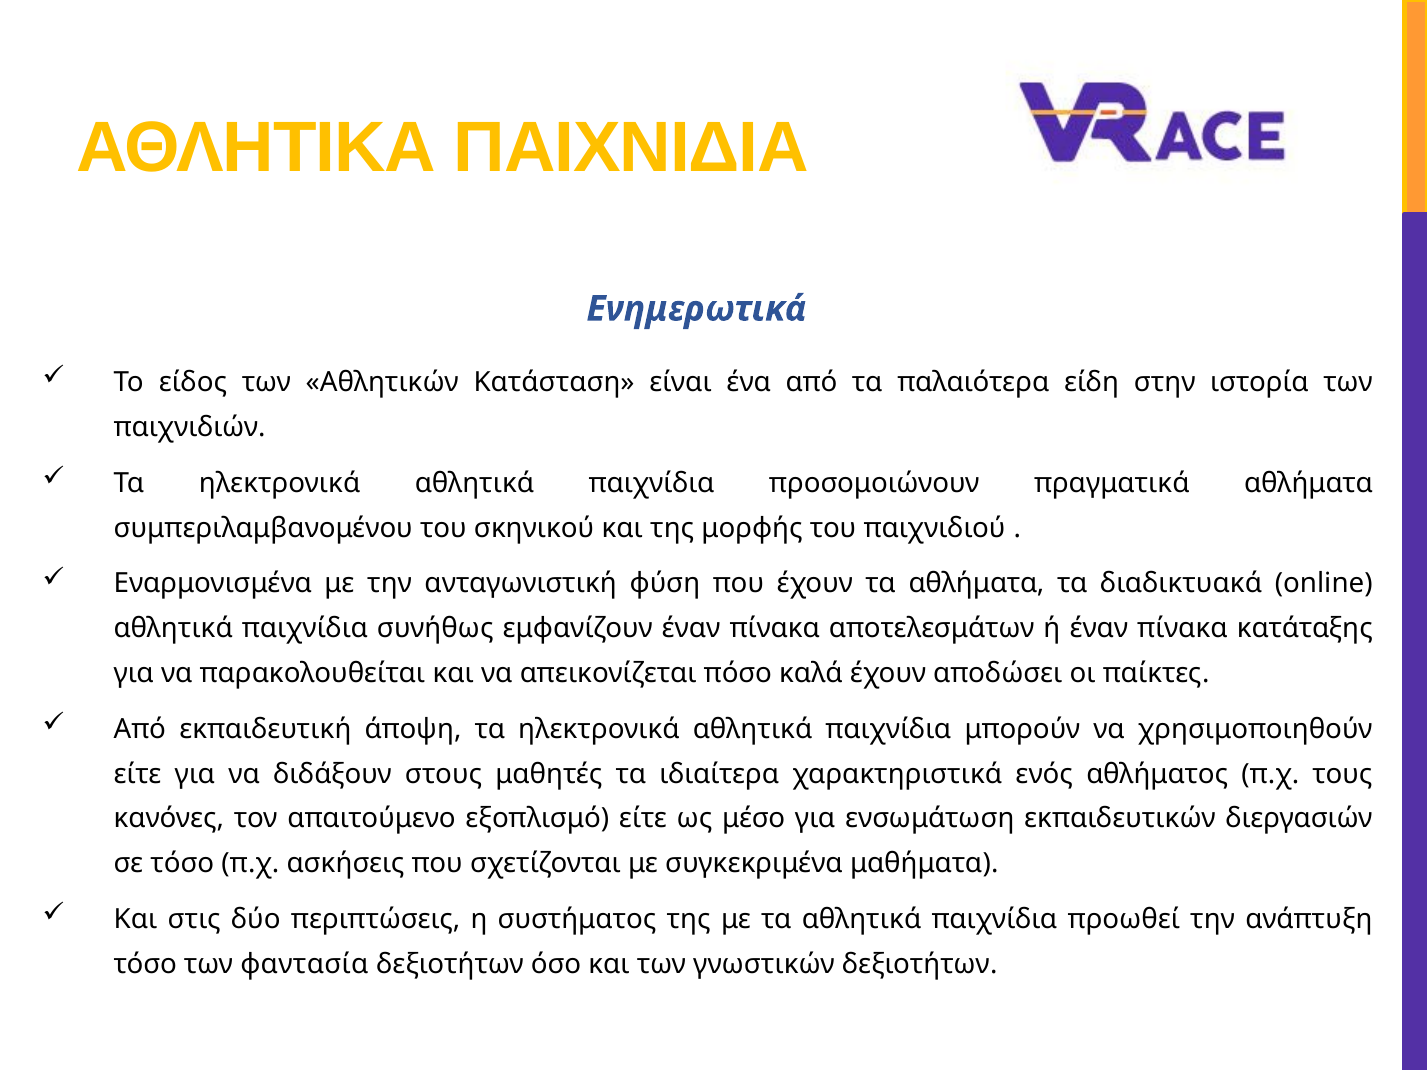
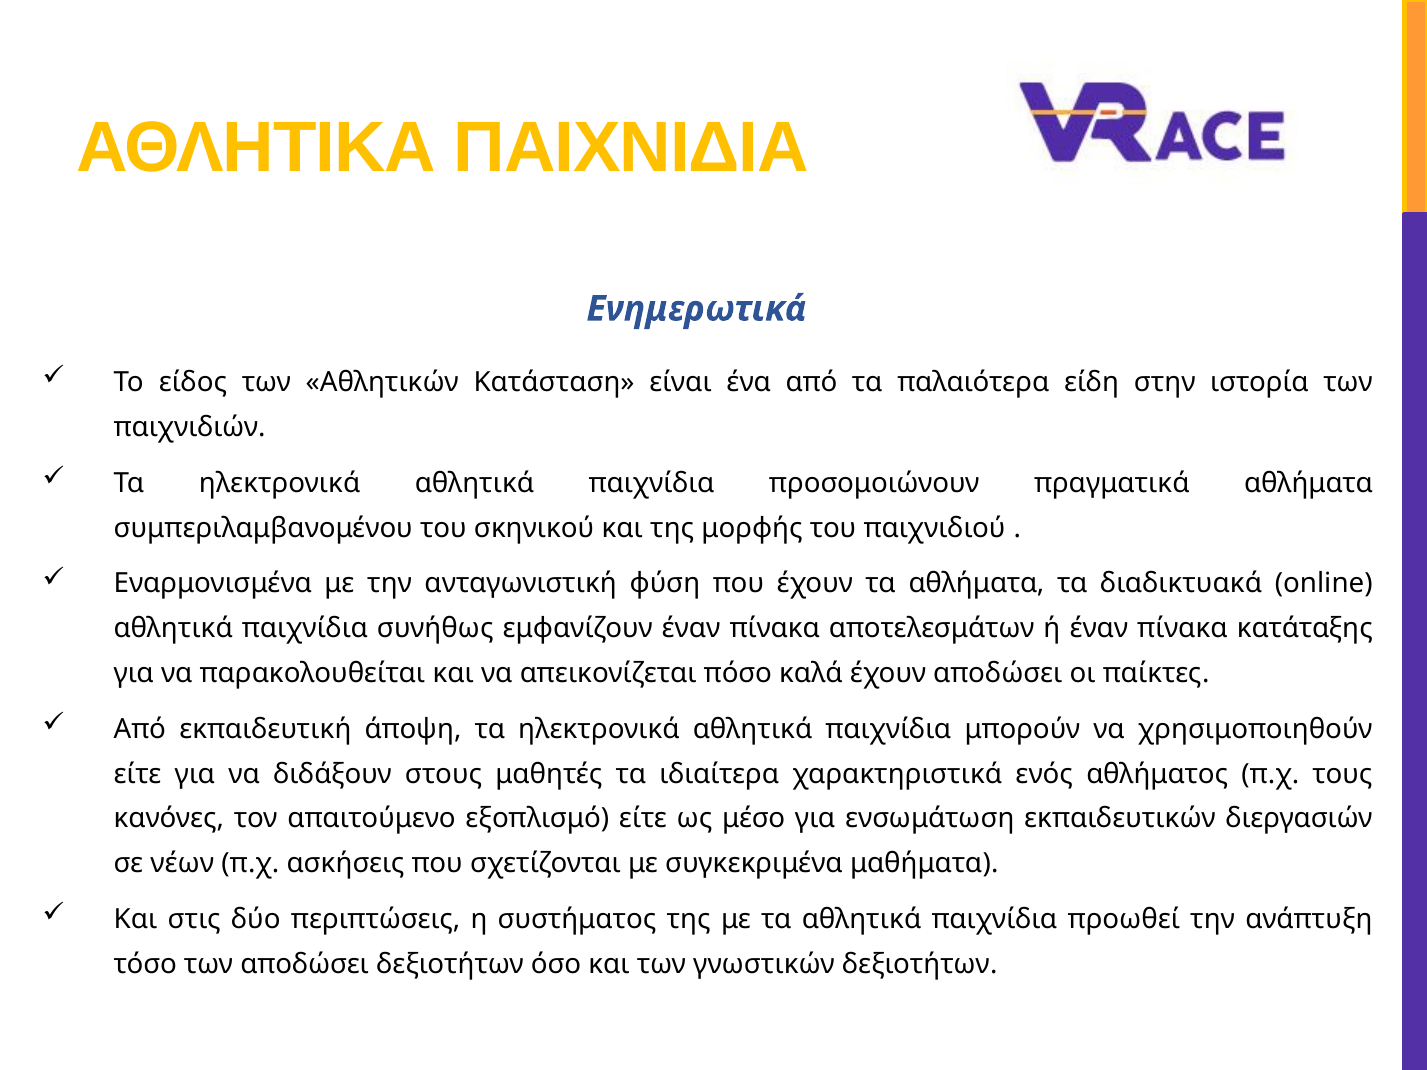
σε τόσο: τόσο -> νέων (182, 864)
των φαντασία: φαντασία -> αποδώσει (305, 965)
